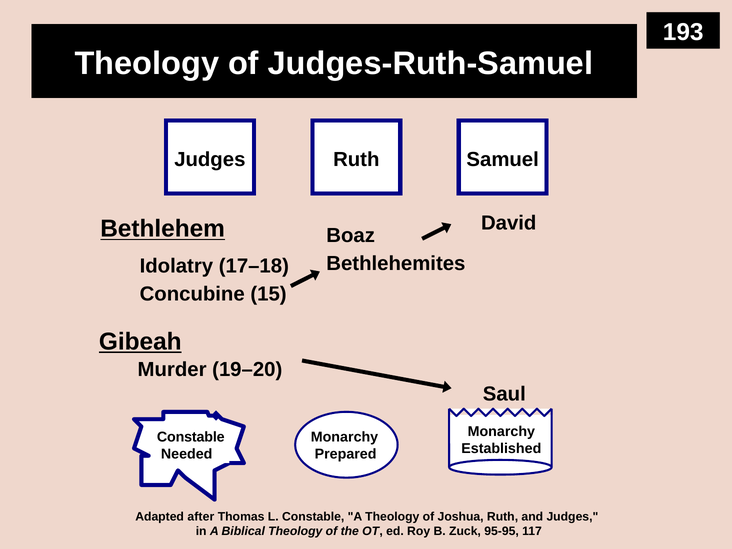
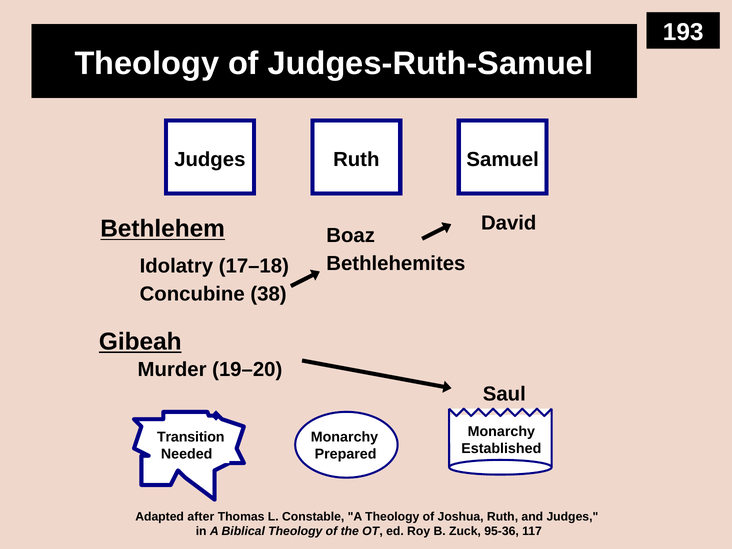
15: 15 -> 38 (269, 294)
Constable: Constable -> Transition (191, 437)
95-95: 95-95 -> 95-36 (502, 531)
